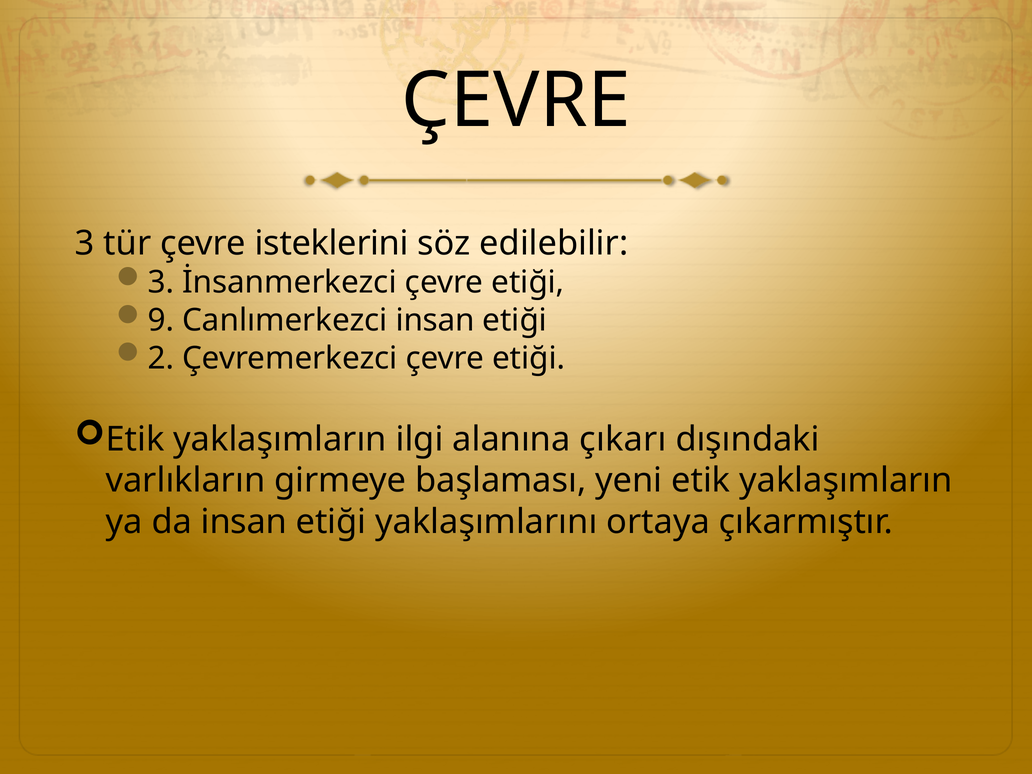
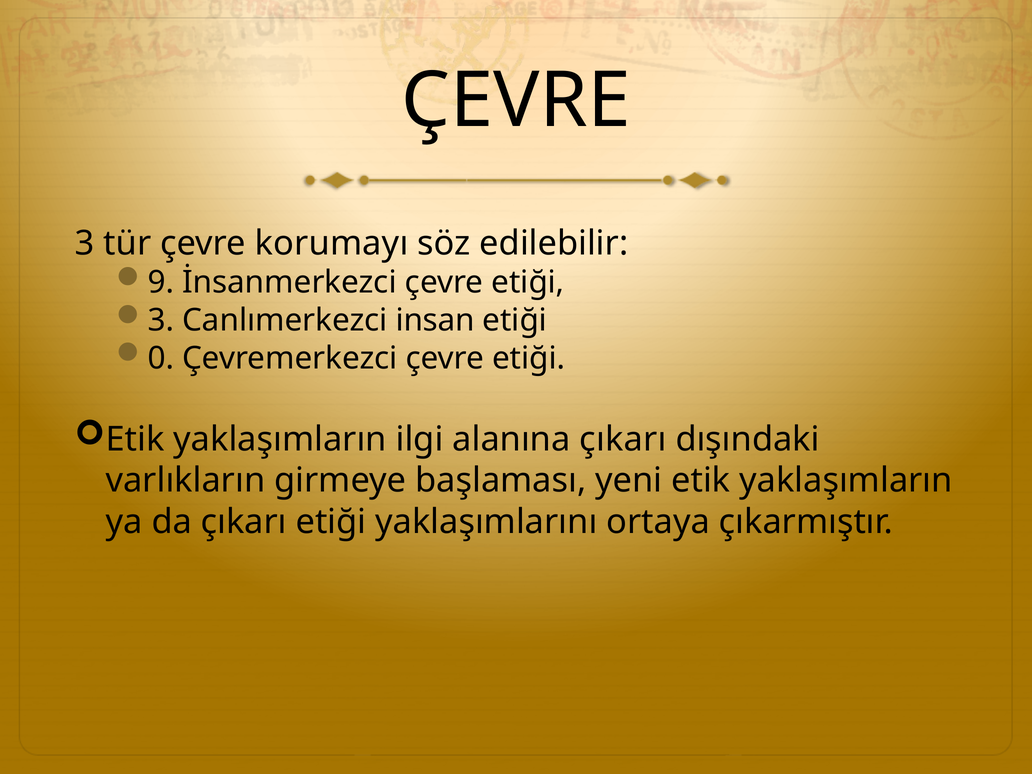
isteklerini: isteklerini -> korumayı (332, 243)
3: 3 -> 9 (161, 283)
9: 9 -> 3 (161, 320)
2: 2 -> 0 (161, 358)
da insan: insan -> çıkarı (244, 522)
